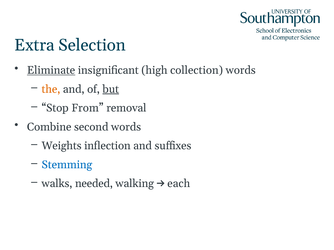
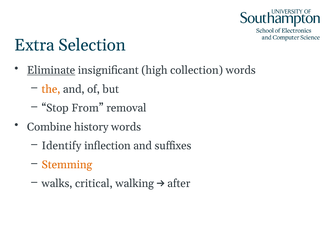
but underline: present -> none (111, 89)
second: second -> history (91, 127)
Weights: Weights -> Identify (62, 146)
Stemming colour: blue -> orange (67, 165)
needed: needed -> critical (94, 184)
each: each -> after (179, 184)
